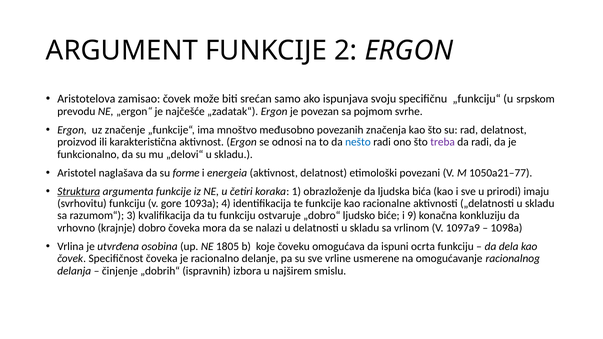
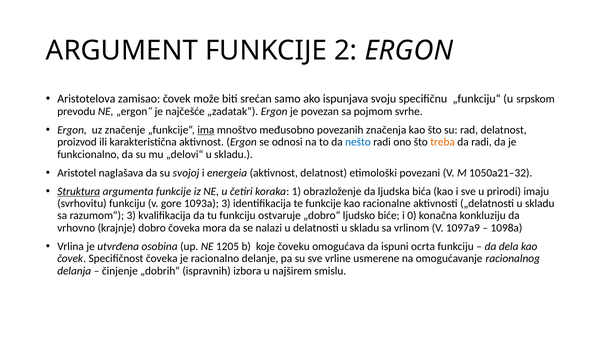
ima underline: none -> present (206, 130)
treba colour: purple -> orange (443, 142)
forme: forme -> svojoj (186, 173)
1050a21–77: 1050a21–77 -> 1050a21–32 (501, 173)
1093a 4: 4 -> 3 (226, 204)
9: 9 -> 0 (412, 216)
1805: 1805 -> 1205 (228, 247)
